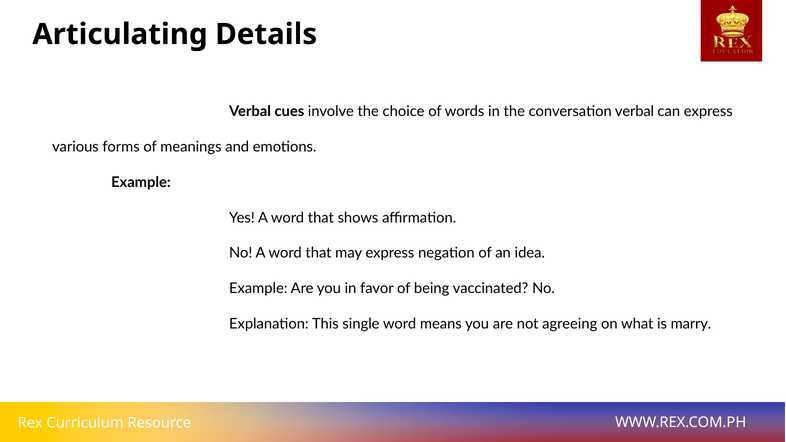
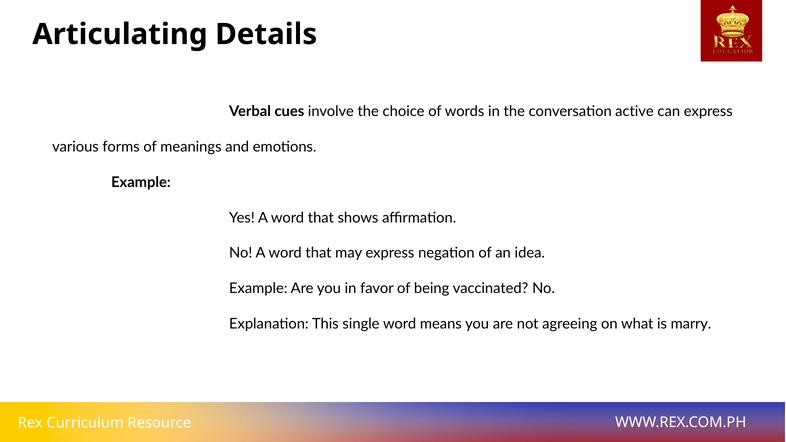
conversation verbal: verbal -> active (634, 112)
